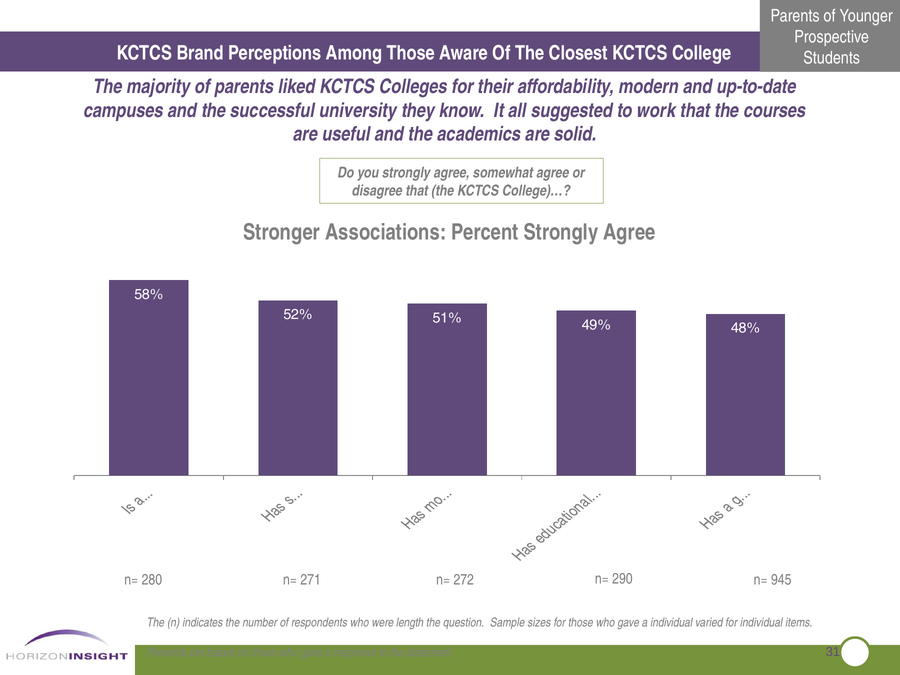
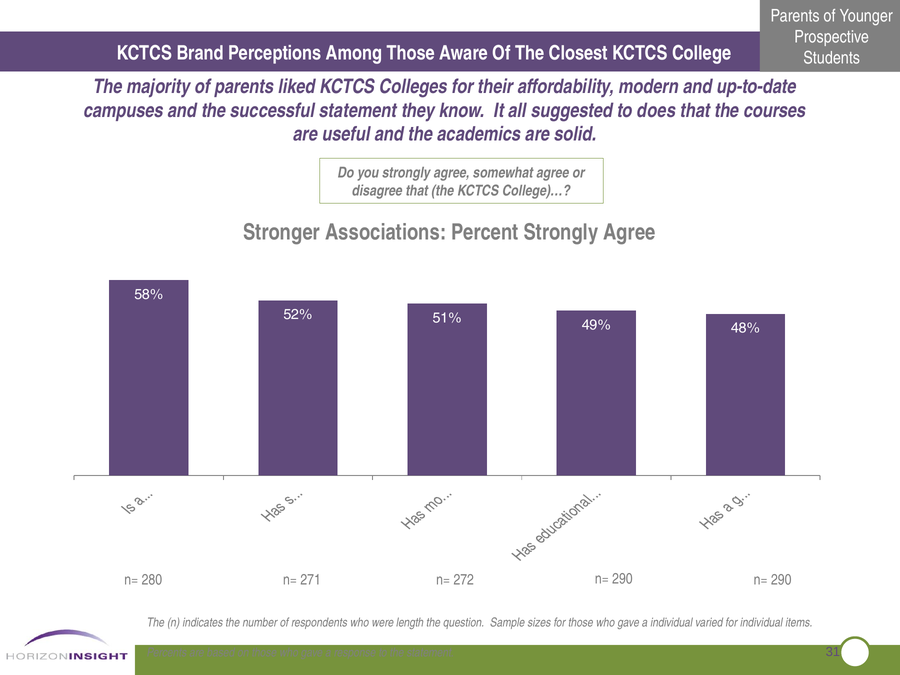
successful university: university -> statement (358, 110)
work: work -> does (656, 110)
290 n= 945: 945 -> 290 (781, 580)
